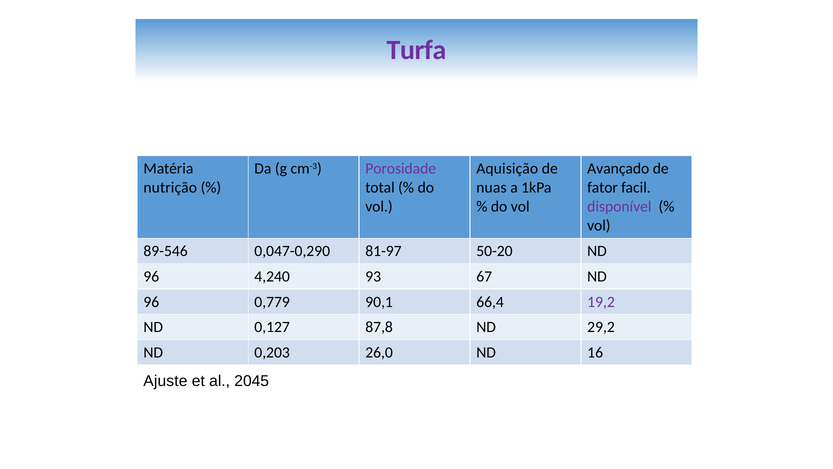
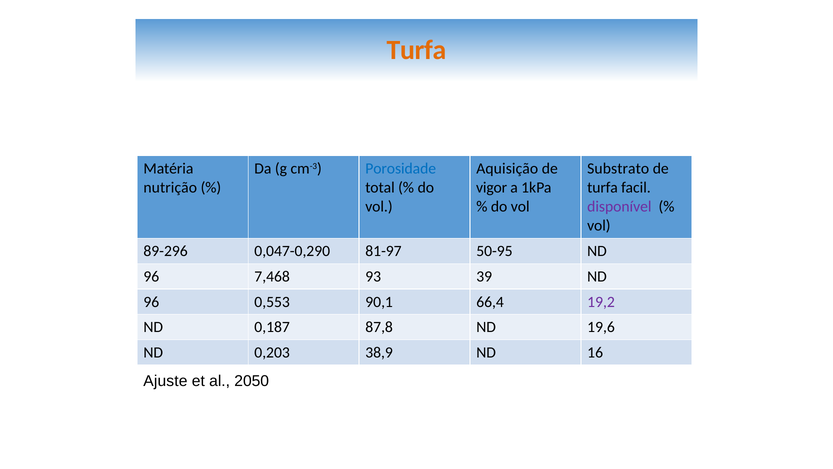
Turfa colour: purple -> orange (417, 50)
Porosidade colour: purple -> blue (401, 168)
Avançado: Avançado -> Substrato (618, 168)
nuas: nuas -> vigor (492, 187)
fator: fator -> turfa (603, 187)
89-546: 89-546 -> 89-296 (166, 251)
50-20: 50-20 -> 50-95 (494, 251)
4,240: 4,240 -> 7,468 (272, 276)
67: 67 -> 39 (484, 276)
0,779: 0,779 -> 0,553 (272, 302)
0,127: 0,127 -> 0,187 (272, 327)
29,2: 29,2 -> 19,6 (601, 327)
26,0: 26,0 -> 38,9 (379, 352)
2045: 2045 -> 2050 (252, 381)
